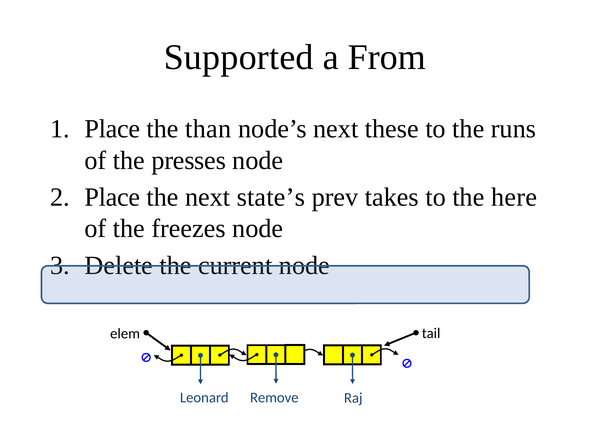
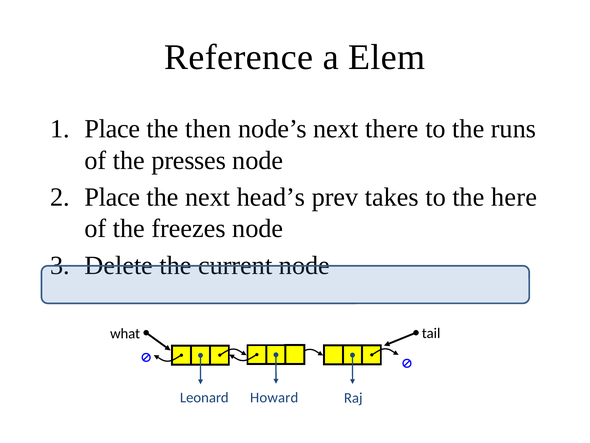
Supported: Supported -> Reference (239, 57)
From: From -> Elem (387, 57)
than: than -> then (208, 129)
these: these -> there (392, 129)
state’s: state’s -> head’s (271, 197)
elem: elem -> what (125, 333)
Remove: Remove -> Howard (274, 397)
